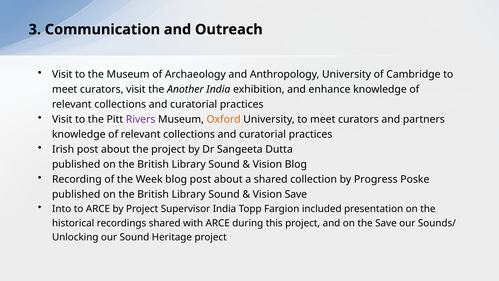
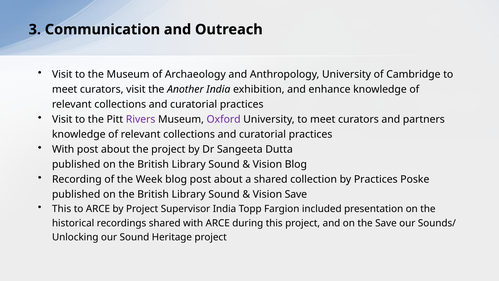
Oxford colour: orange -> purple (224, 119)
Irish: Irish -> With (63, 149)
by Progress: Progress -> Practices (376, 179)
Into: Into -> This (62, 209)
